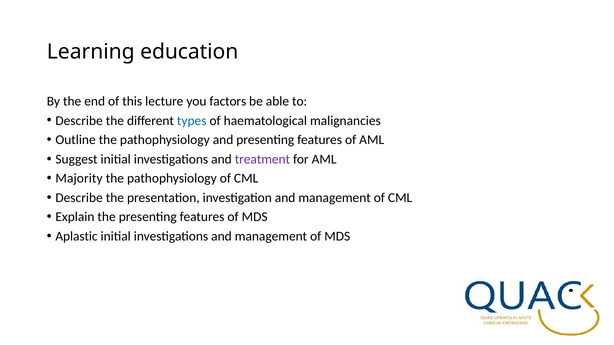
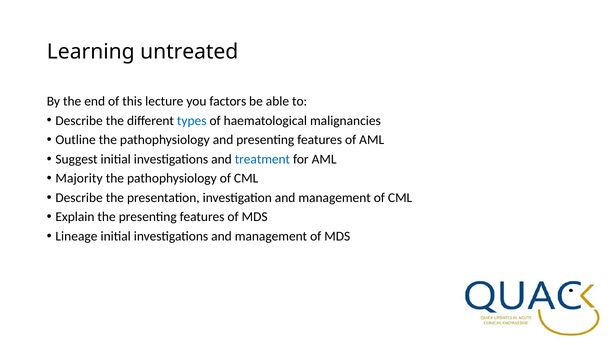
education: education -> untreated (189, 52)
treatment colour: purple -> blue (262, 159)
Aplastic: Aplastic -> Lineage (76, 237)
